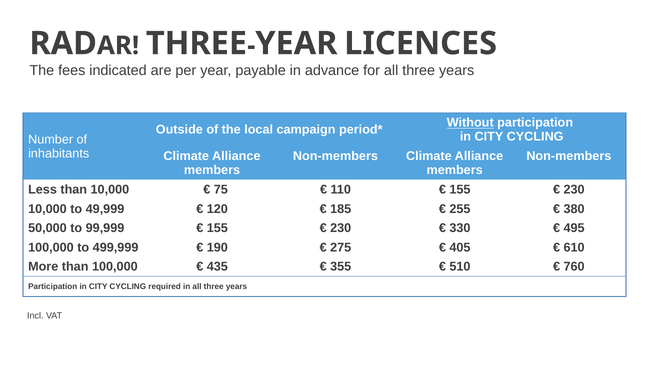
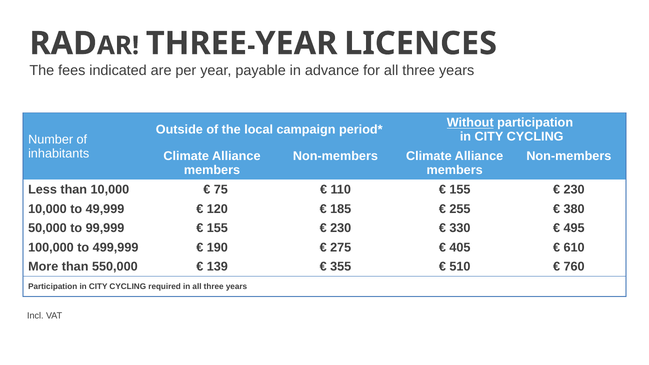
than 100,000: 100,000 -> 550,000 (115, 267)
435: 435 -> 139 (217, 267)
